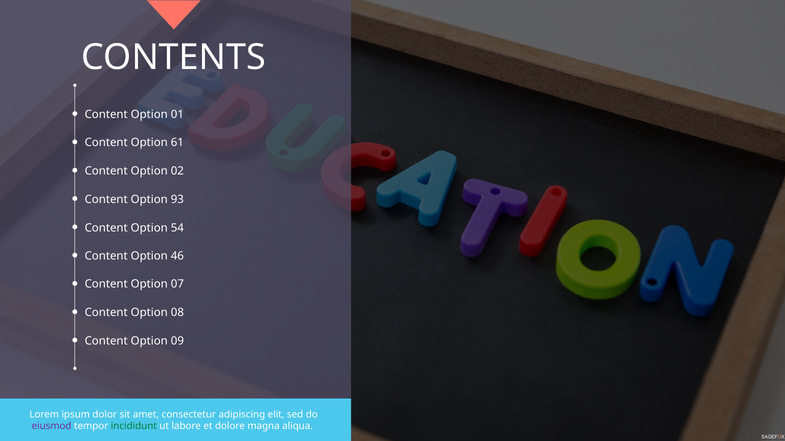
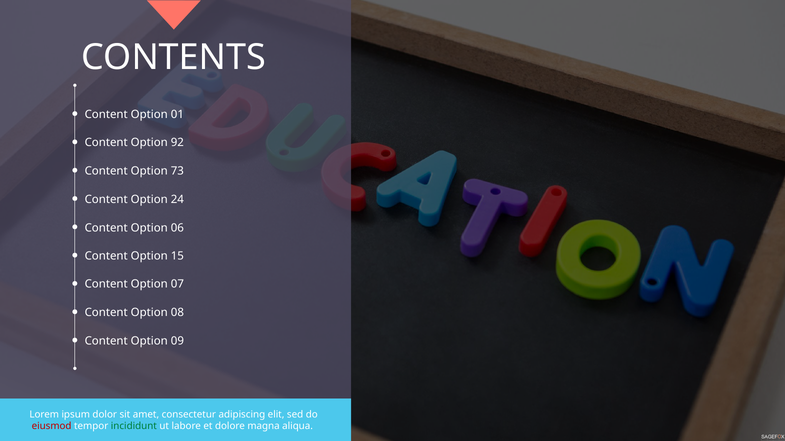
61: 61 -> 92 (177, 143)
02: 02 -> 73 (177, 171)
93: 93 -> 24 (177, 200)
54: 54 -> 06 (177, 228)
46: 46 -> 15 (177, 256)
eiusmod colour: purple -> red (52, 427)
